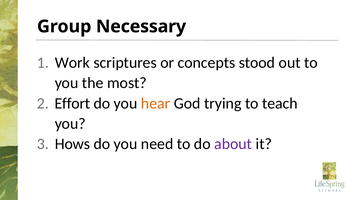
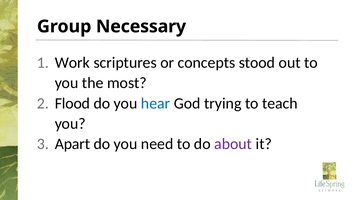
Effort: Effort -> Flood (72, 103)
hear colour: orange -> blue (156, 103)
Hows: Hows -> Apart (72, 144)
